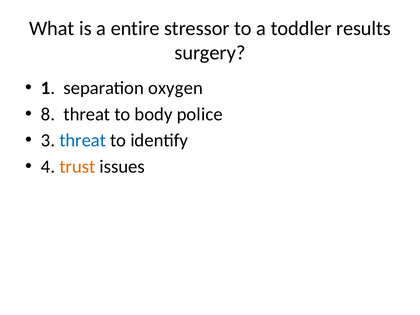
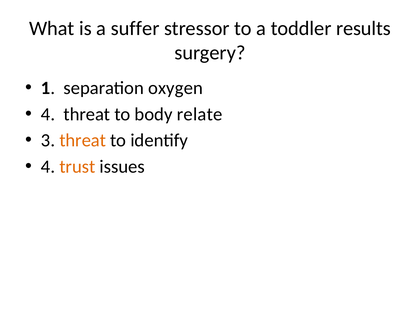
entire: entire -> suffer (135, 28)
8: 8 -> 4 (48, 114)
police: police -> relate (200, 114)
threat colour: blue -> orange (83, 140)
